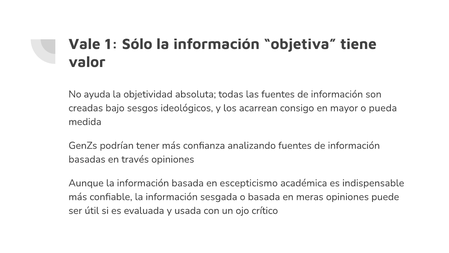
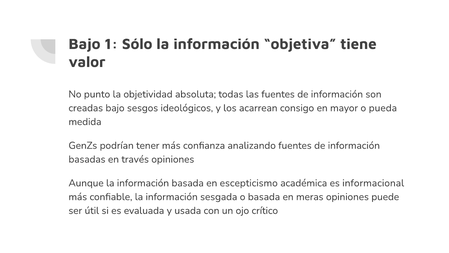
Vale: Vale -> Bajo (84, 44)
ayuda: ayuda -> punto (97, 94)
indispensable: indispensable -> informacional (373, 183)
